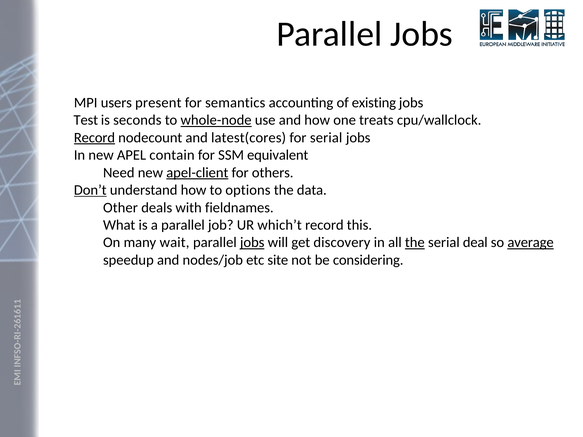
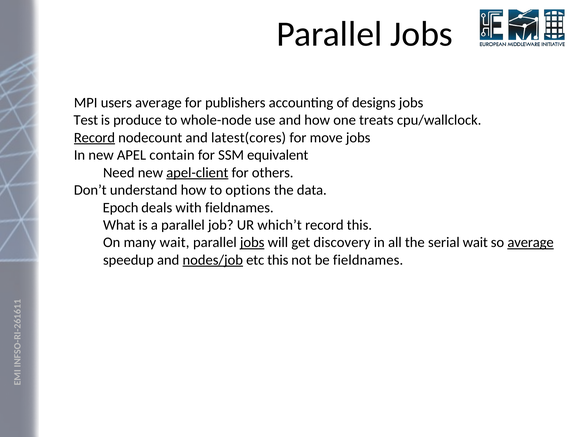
users present: present -> average (158, 103)
semantics: semantics -> publishers (235, 103)
existing: existing -> designs (374, 103)
seconds: seconds -> produce (137, 120)
whole-node underline: present -> none (216, 120)
for serial: serial -> move (326, 138)
Don’t underline: present -> none (90, 190)
Other: Other -> Epoch (121, 208)
the underline: present -> none (415, 243)
serial deal: deal -> wait (475, 243)
nodes/job underline: none -> present (213, 260)
etc site: site -> this (278, 260)
be considering: considering -> fieldnames (368, 260)
